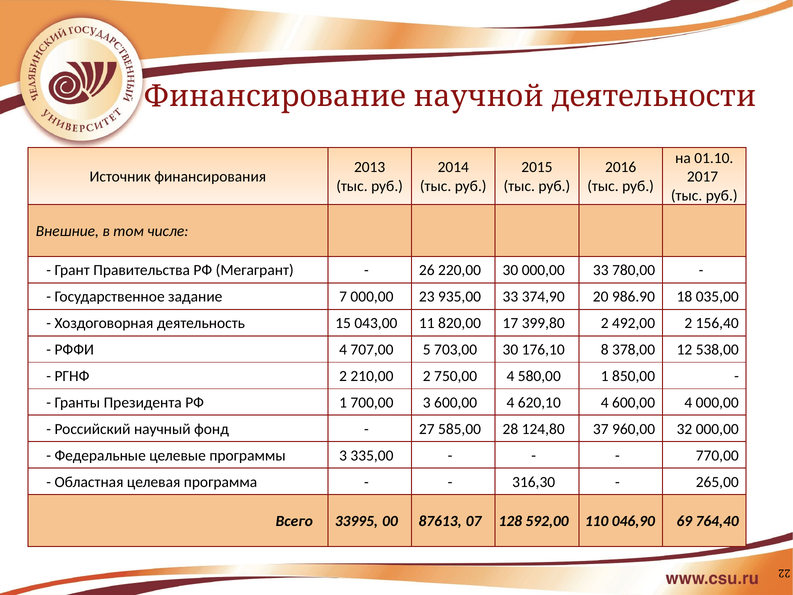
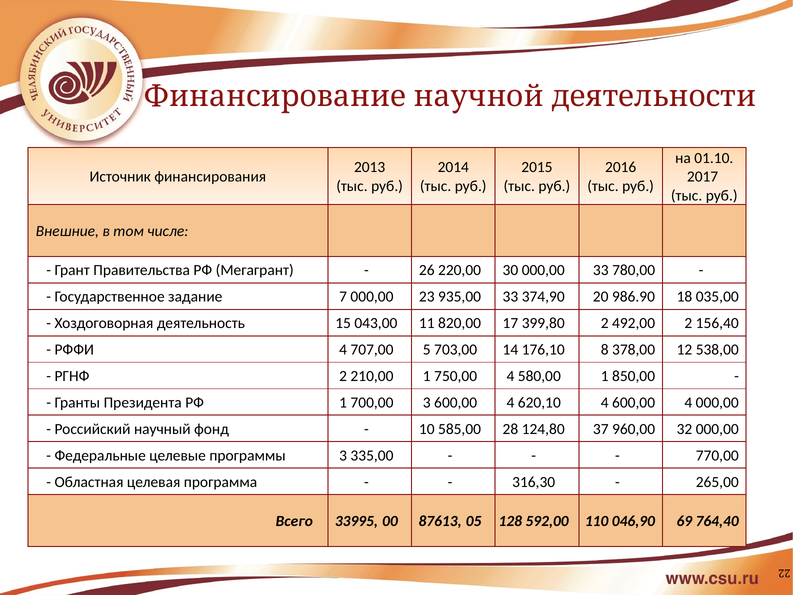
703,00 30: 30 -> 14 (510, 350)
210,00 2: 2 -> 1 (427, 376)
27: 27 -> 10 (427, 429)
07: 07 -> 05 (474, 521)
